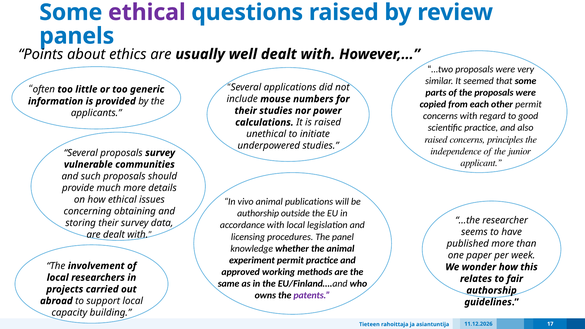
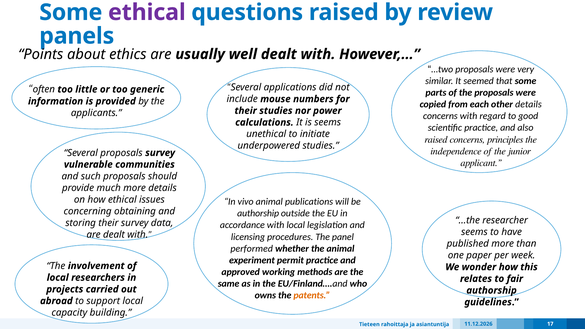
other permit: permit -> details (528, 104)
is raised: raised -> seems (328, 122)
knowledge: knowledge -> performed (252, 249)
patents colour: purple -> orange (312, 295)
